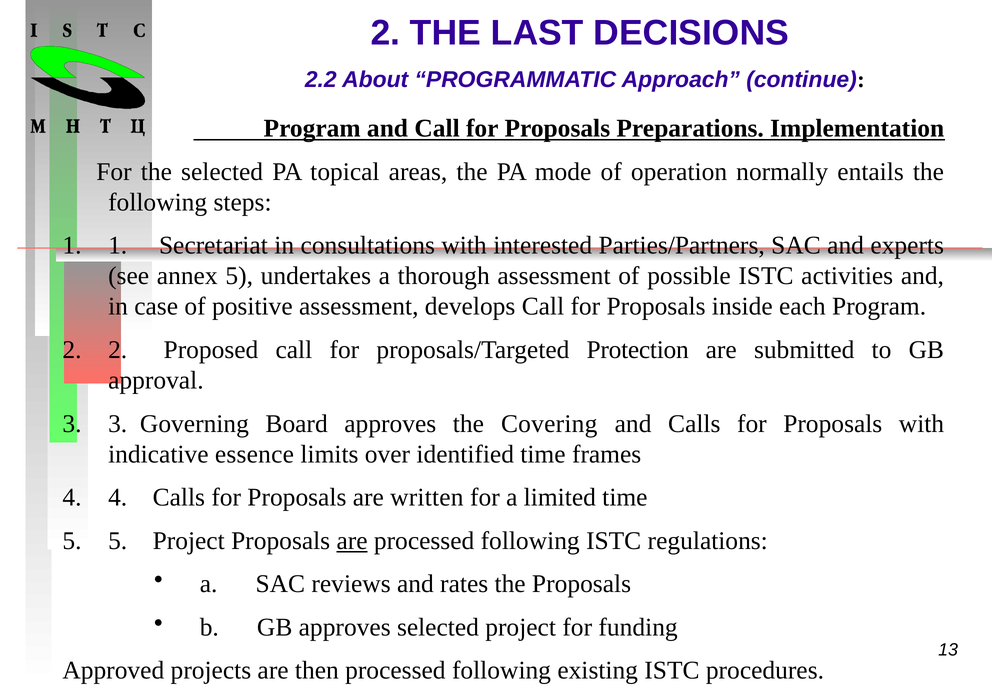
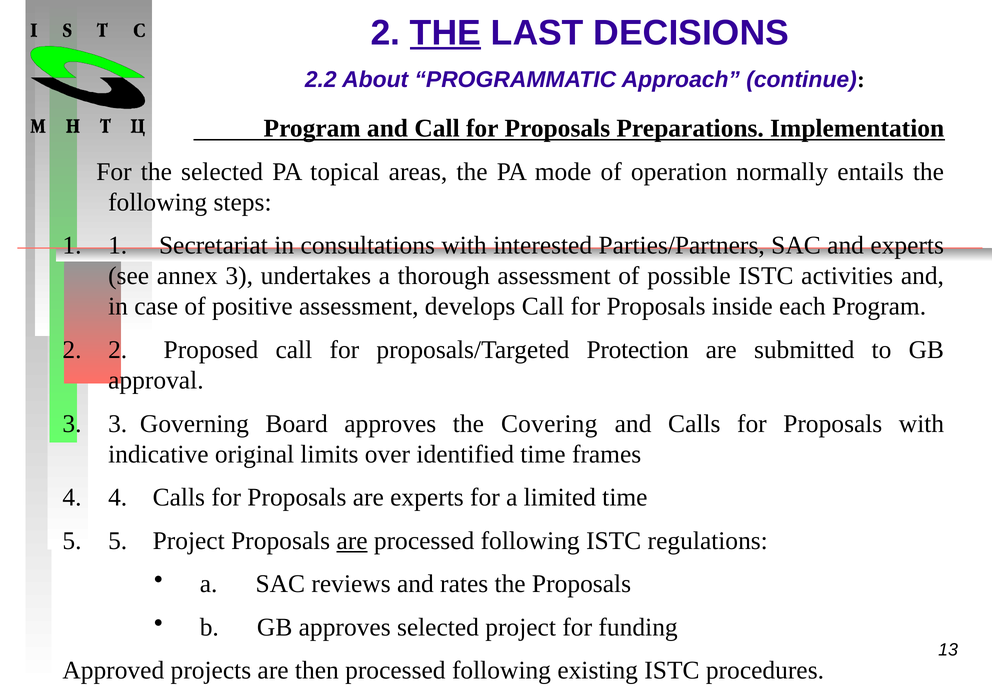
THE underline: none -> present (446, 33)
annex 5: 5 -> 3 (239, 276)
essence: essence -> original (255, 454)
are written: written -> experts (427, 497)
